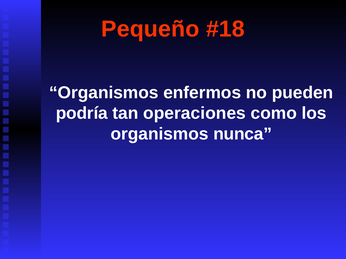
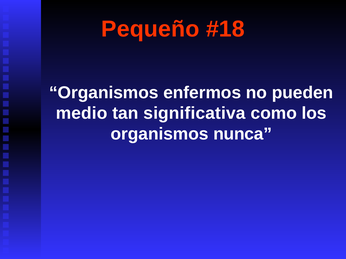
podría: podría -> medio (82, 113)
operaciones: operaciones -> significativa (194, 113)
